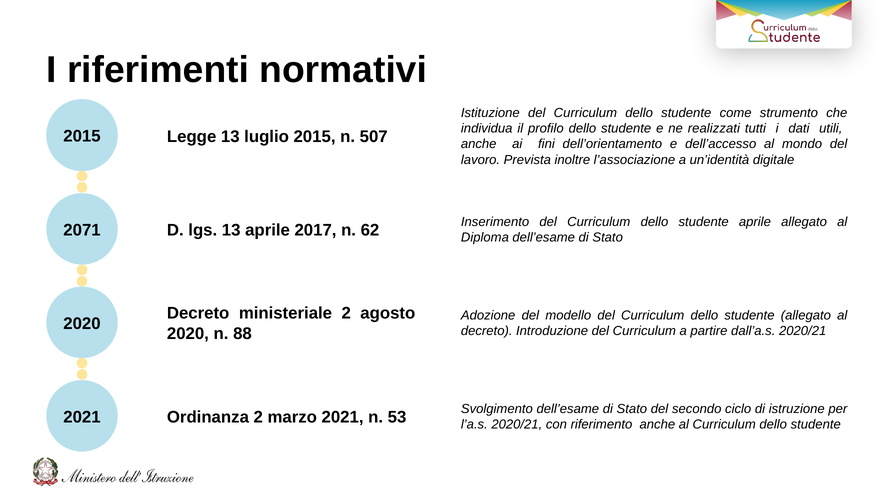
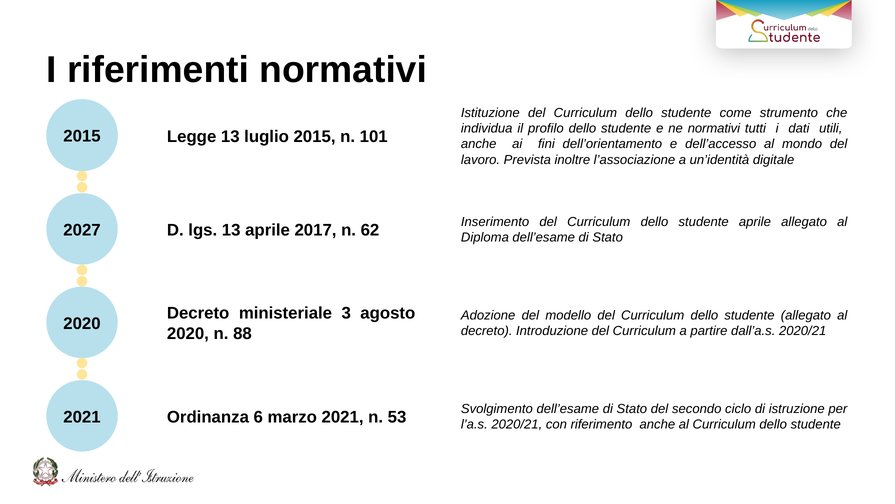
ne realizzati: realizzati -> normativi (714, 128)
507: 507 -> 101 (374, 136)
2071: 2071 -> 2027 (82, 230)
ministeriale 2: 2 -> 3 (346, 313)
Ordinanza 2: 2 -> 6 (258, 417)
